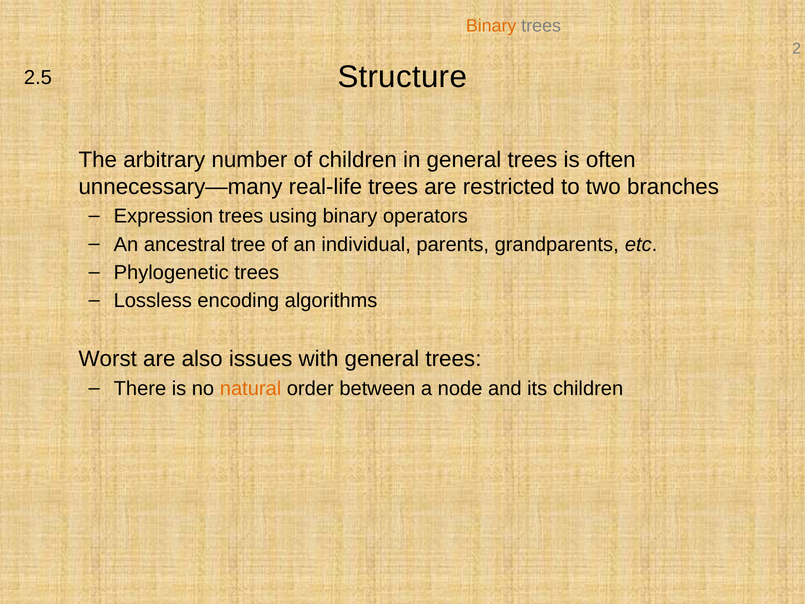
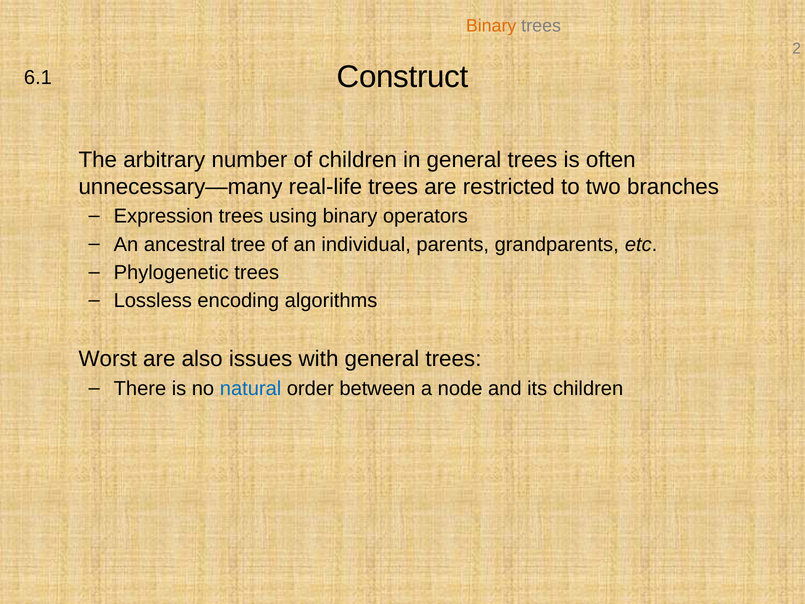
Structure: Structure -> Construct (403, 77)
2.5: 2.5 -> 6.1 (38, 78)
natural colour: orange -> blue (251, 388)
